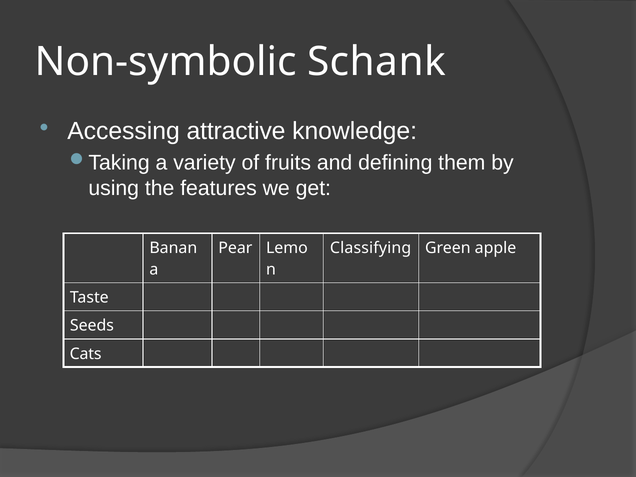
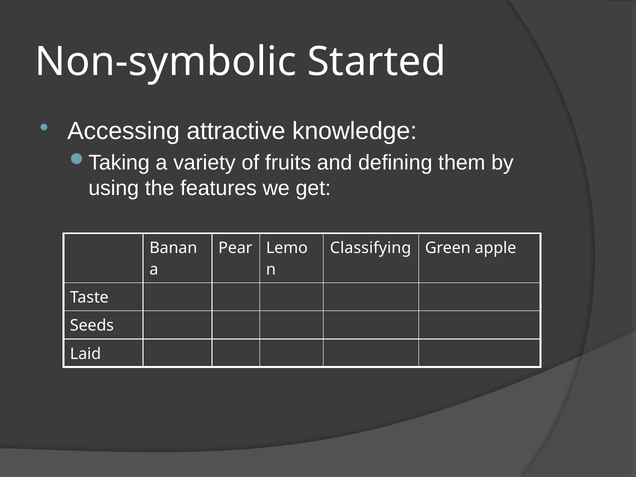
Schank: Schank -> Started (377, 62)
Cats: Cats -> Laid (86, 354)
